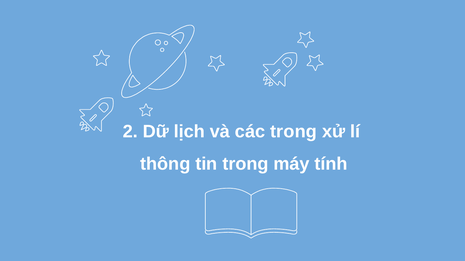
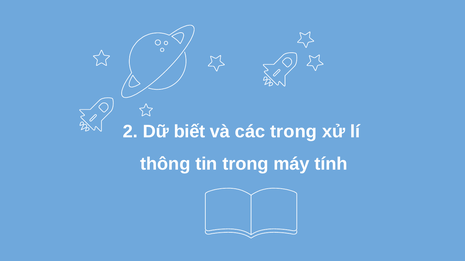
lịch: lịch -> biết (189, 132)
